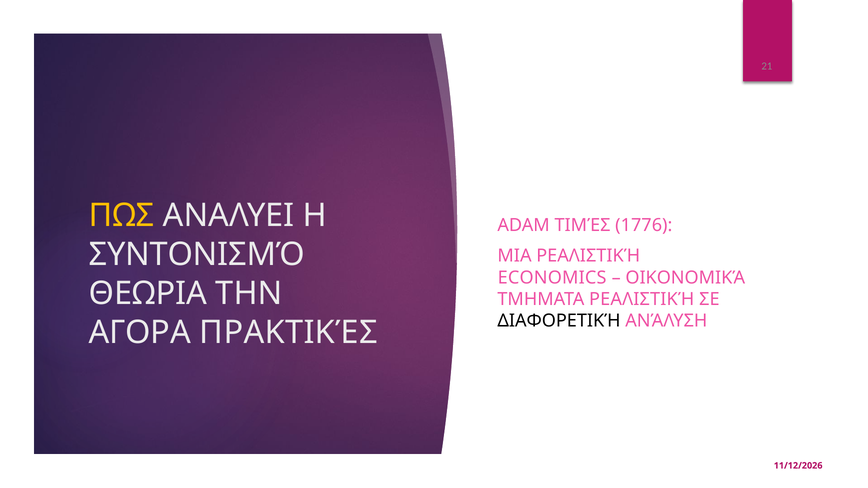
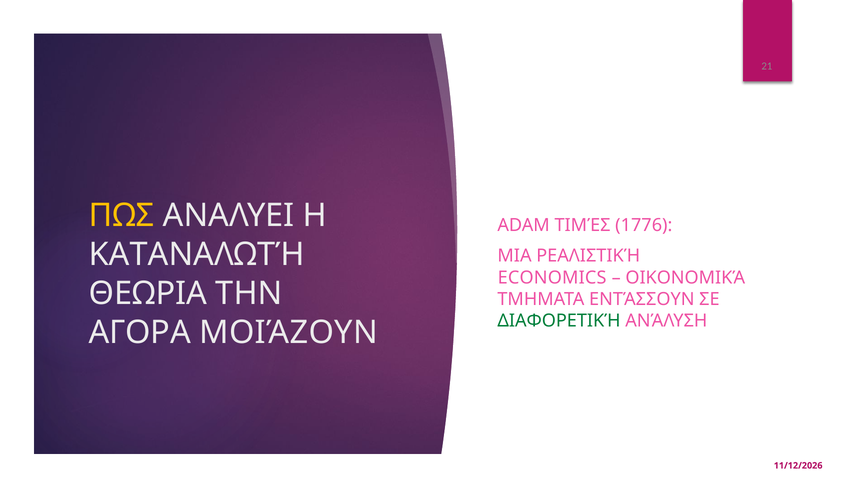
ΣΥΝΤΟΝΙΣΜΌ: ΣΥΝΤΟΝΙΣΜΌ -> ΚΑΤΑΝΑΛΩΤΉ (197, 255)
ΤΜΗΜΑΤΑ ΡΕΑΛΙΣΤΙΚΉ: ΡΕΑΛΙΣΤΙΚΉ -> ΕΝΤΆΣΣΟΥΝ (642, 299)
ΔΙΑΦΟΡΕΤΙΚΉ colour: black -> green (559, 321)
ΠΡΑΚΤΙΚΈΣ: ΠΡΑΚΤΙΚΈΣ -> ΜΟΙΆΖΟΥΝ (289, 333)
